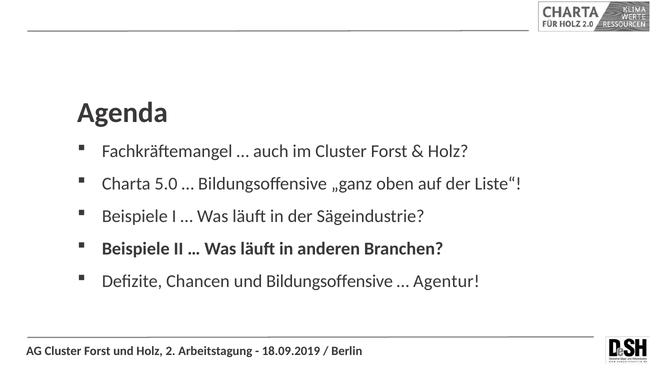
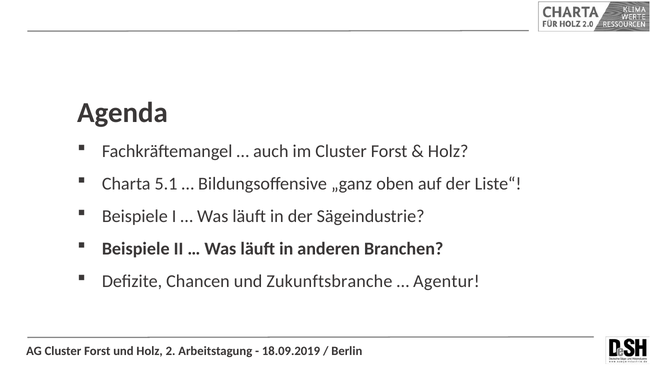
5.0: 5.0 -> 5.1 (166, 184)
und Bildungsoffensive: Bildungsoffensive -> Zukunftsbranche (329, 281)
